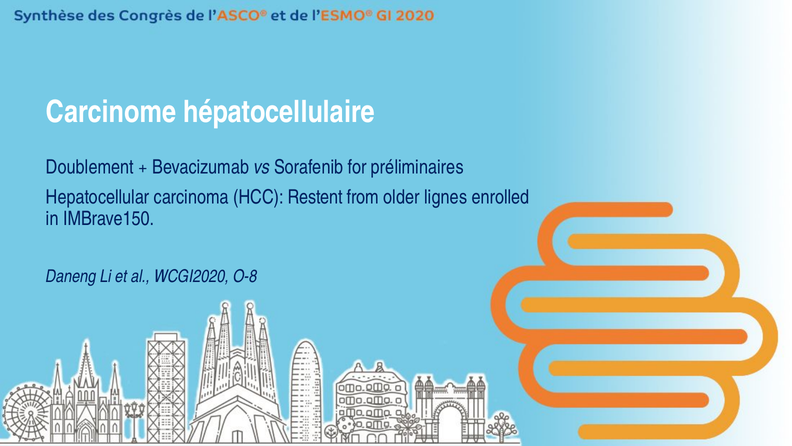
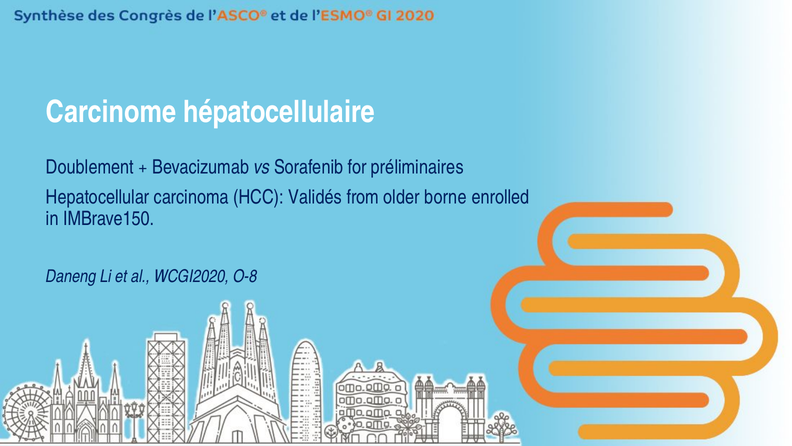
Restent: Restent -> Validés (315, 197)
lignes: lignes -> borne (446, 197)
